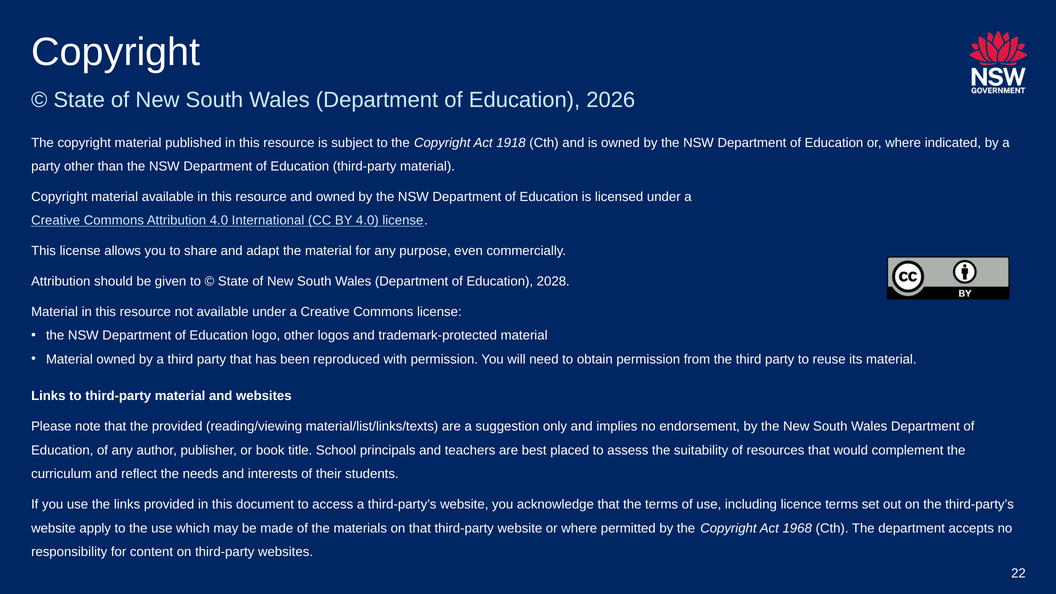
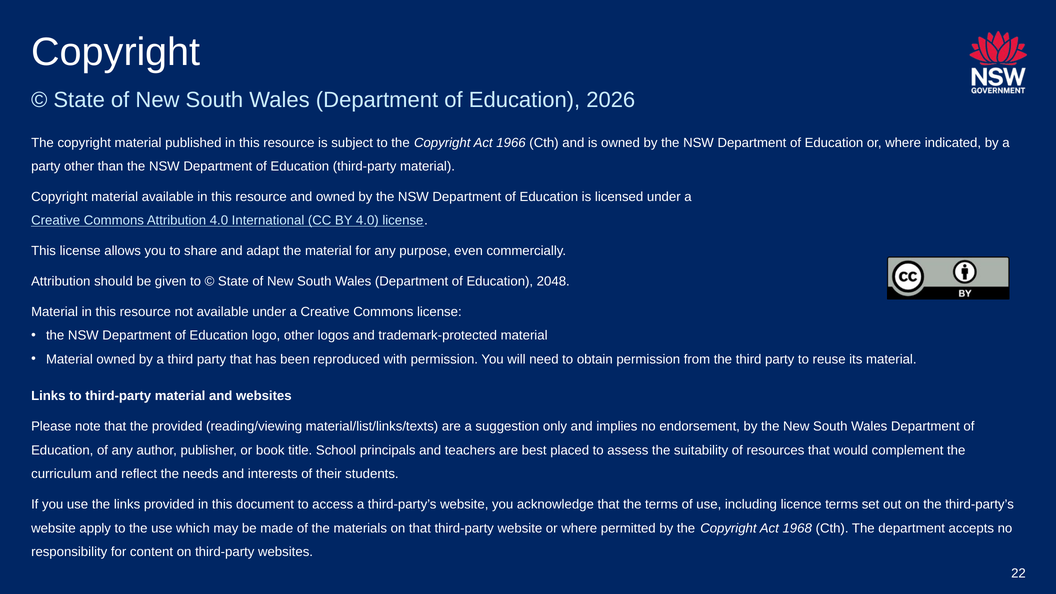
1918: 1918 -> 1966 (511, 143)
2028: 2028 -> 2048 (553, 281)
